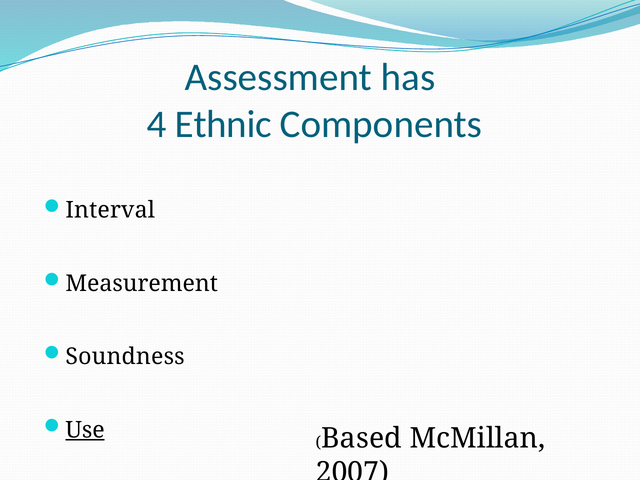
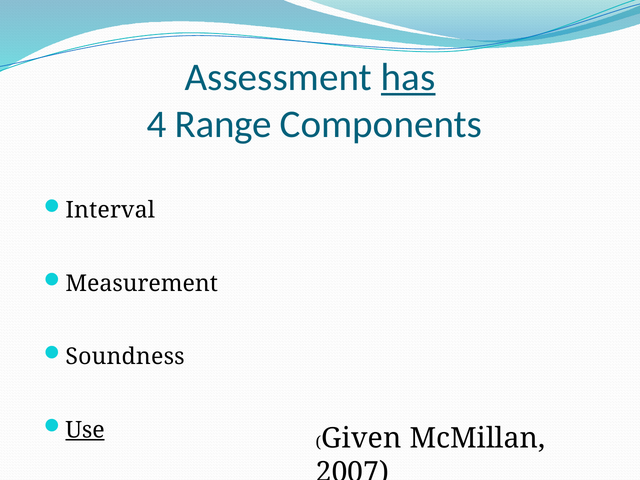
has underline: none -> present (408, 77)
Ethnic: Ethnic -> Range (223, 124)
Based: Based -> Given (361, 438)
